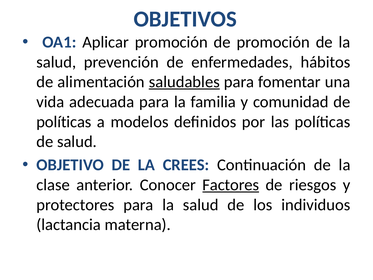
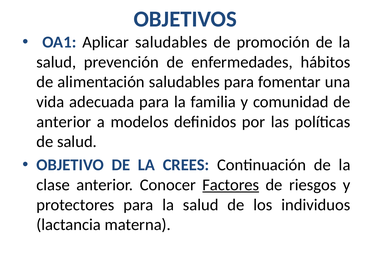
Aplicar promoción: promoción -> saludables (171, 42)
saludables underline: present -> none (184, 82)
políticas: políticas -> anterior (64, 122)
